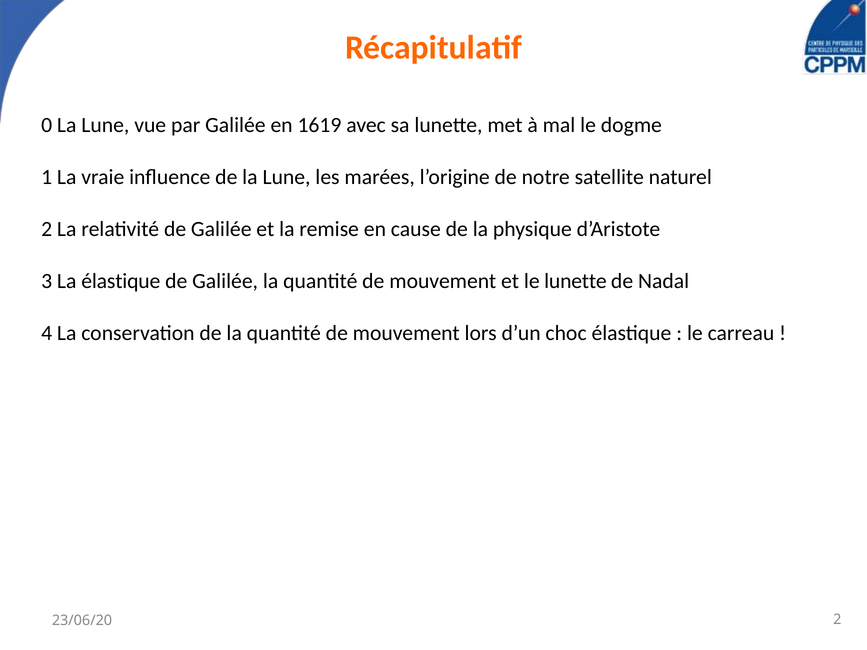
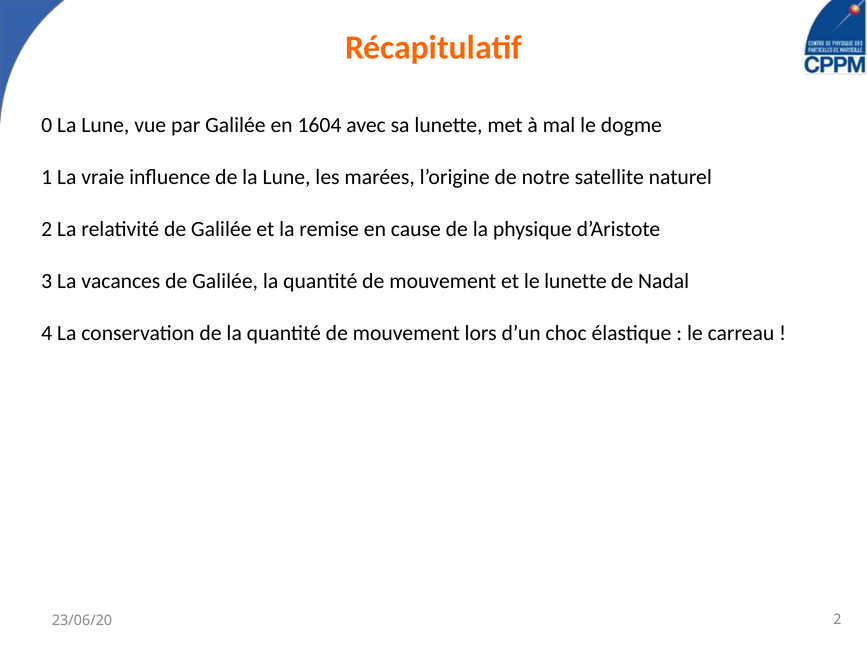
1619: 1619 -> 1604 (319, 125)
La élastique: élastique -> vacances (121, 281)
